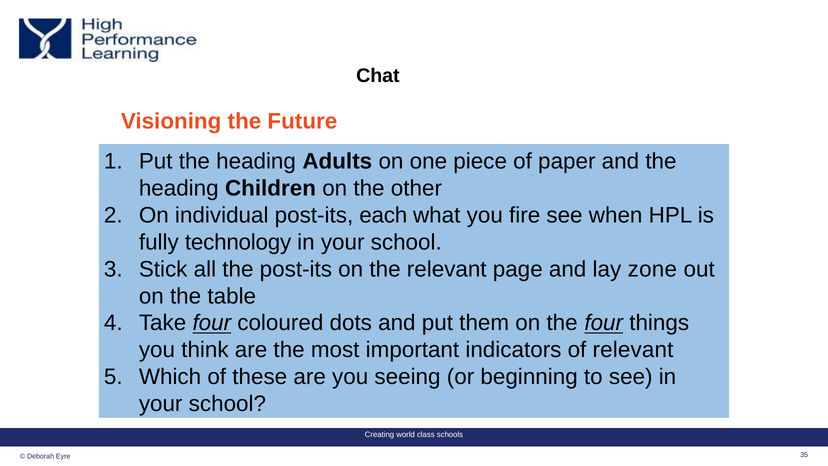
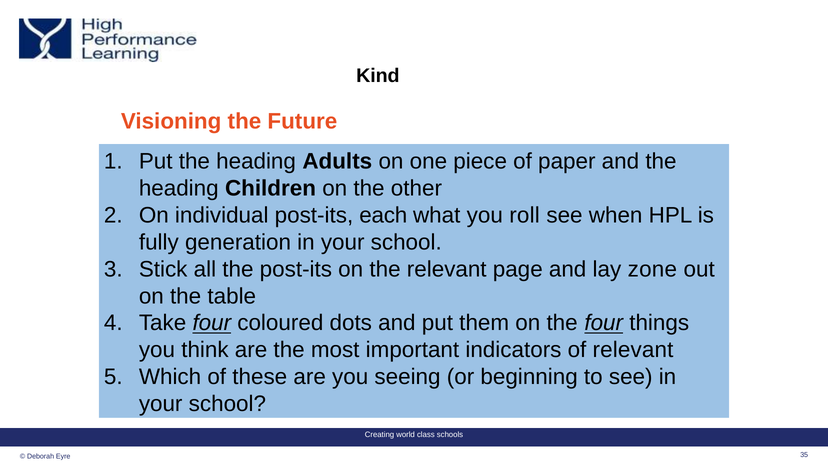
Chat: Chat -> Kind (378, 76)
fire: fire -> roll (525, 215)
technology: technology -> generation (238, 242)
